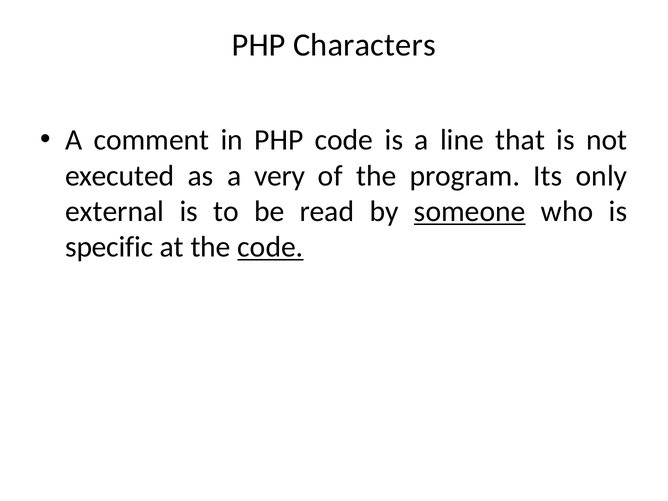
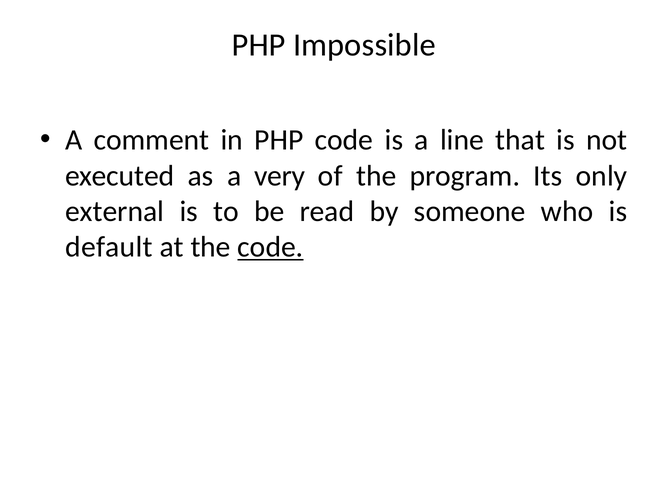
Characters: Characters -> Impossible (364, 45)
someone underline: present -> none (470, 211)
specific: specific -> default (109, 247)
